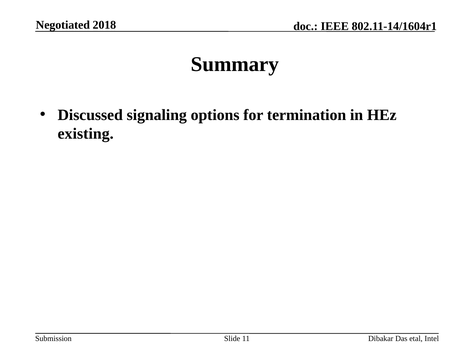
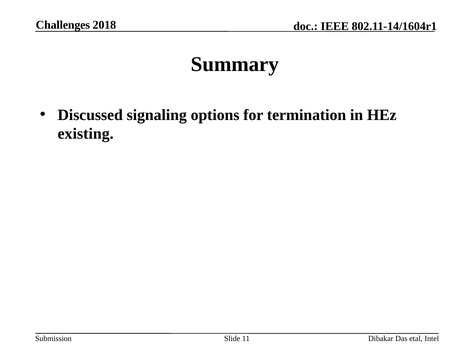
Negotiated: Negotiated -> Challenges (63, 25)
